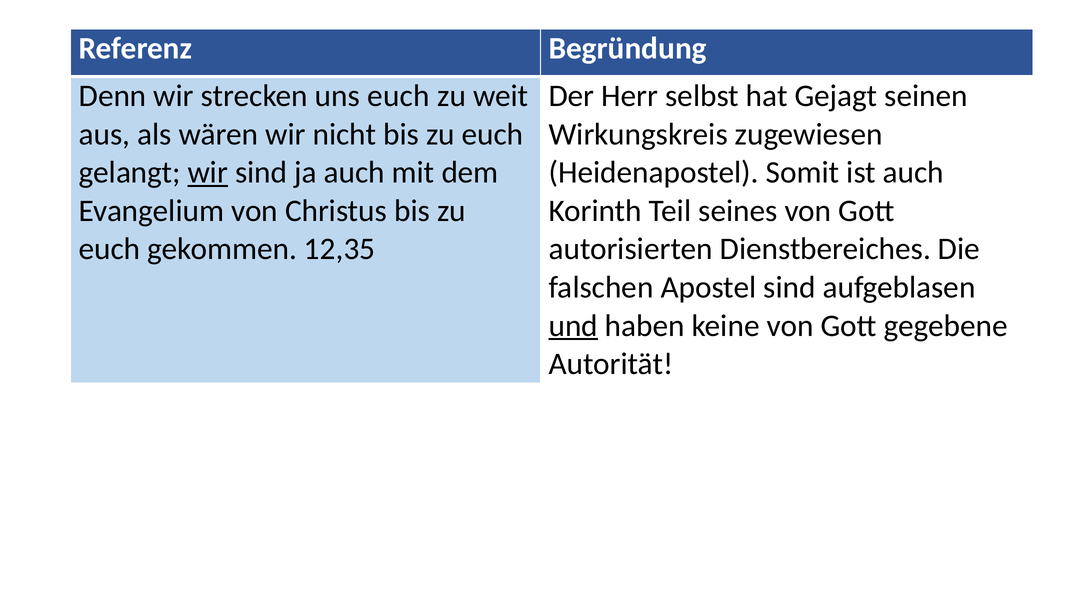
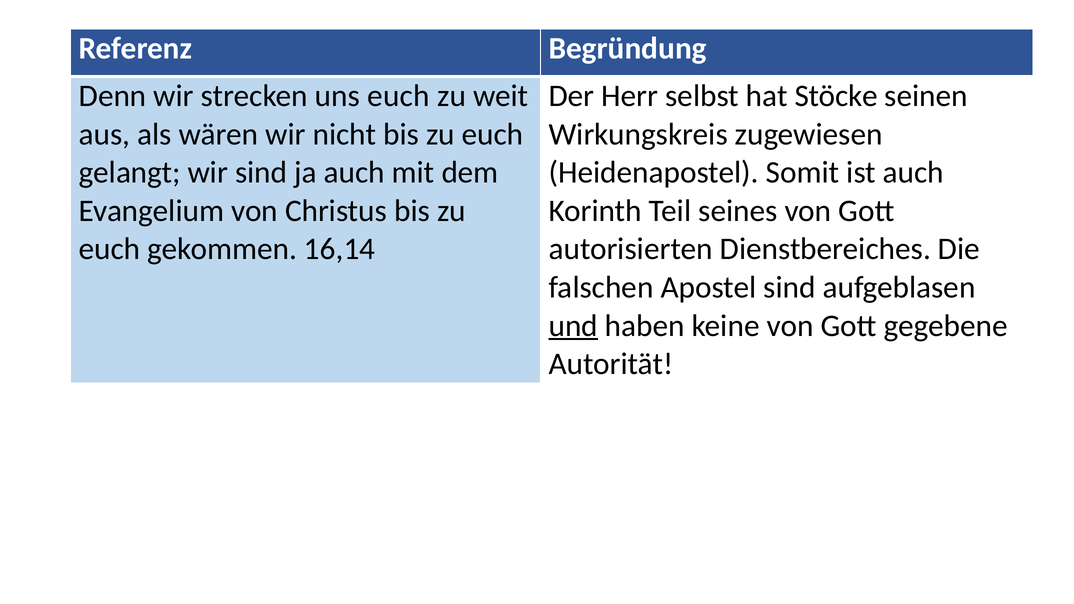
Gejagt: Gejagt -> Stöcke (836, 96)
wir underline: present -> none (208, 173)
12,35: 12,35 -> 16,14 (340, 249)
